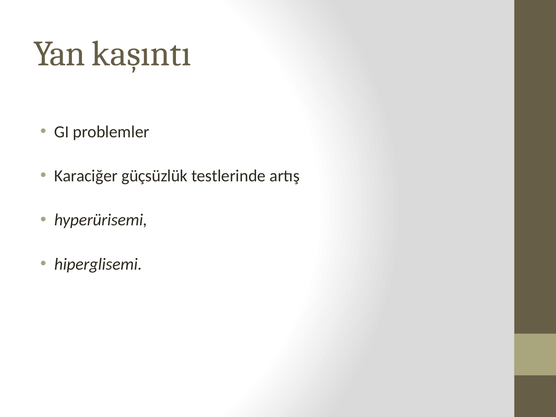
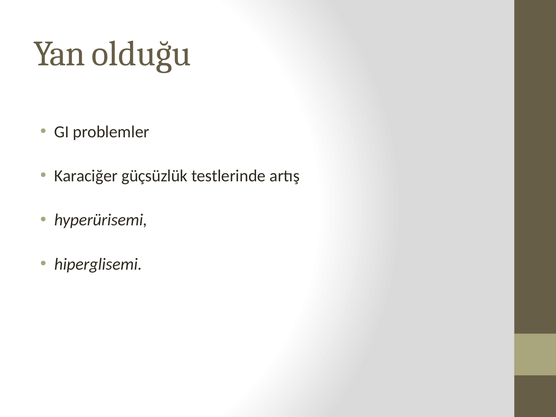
kaşıntı: kaşıntı -> olduğu (141, 54)
